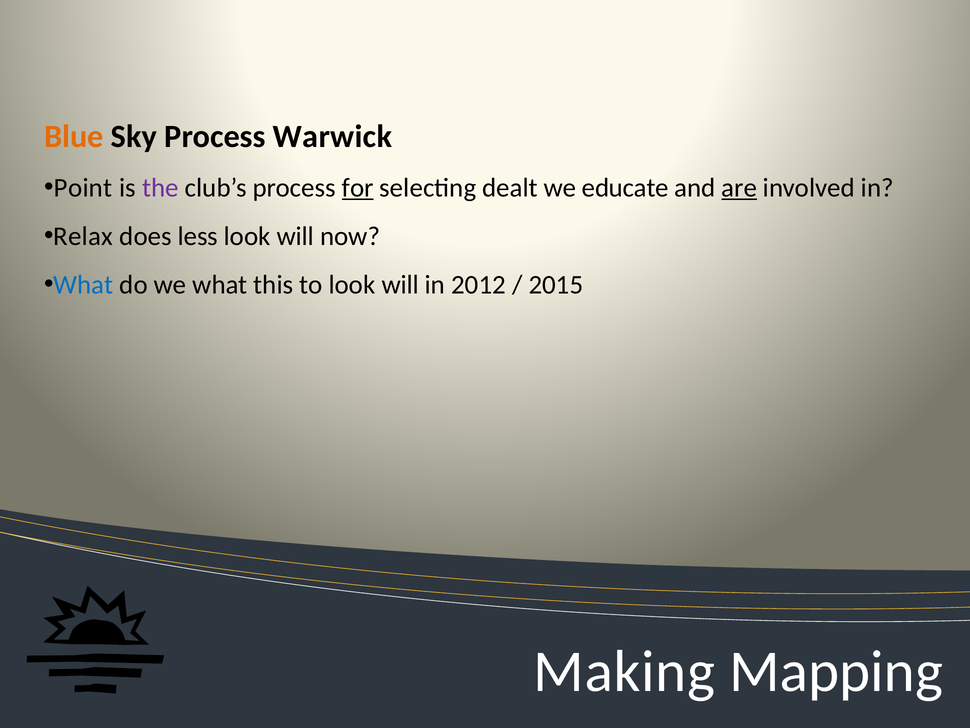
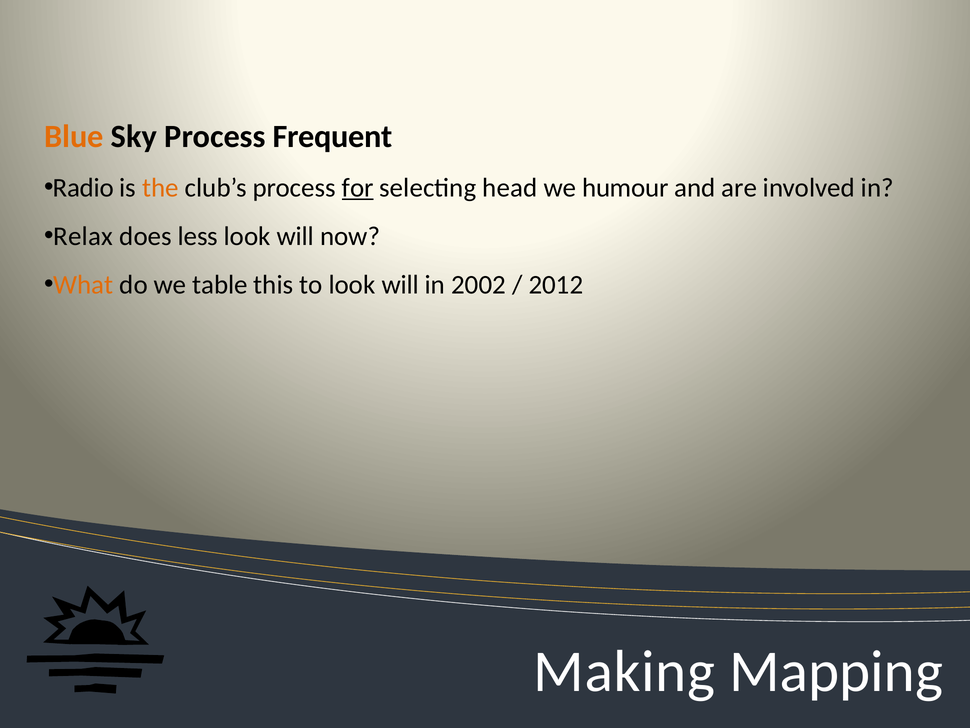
Warwick: Warwick -> Frequent (333, 136)
Point: Point -> Radio (83, 188)
the colour: purple -> orange (160, 188)
dealt: dealt -> head (510, 188)
educate: educate -> humour (625, 188)
are underline: present -> none (739, 188)
What colour: blue -> orange (83, 285)
we what: what -> table (220, 285)
2012: 2012 -> 2002 (479, 285)
2015: 2015 -> 2012 (556, 285)
